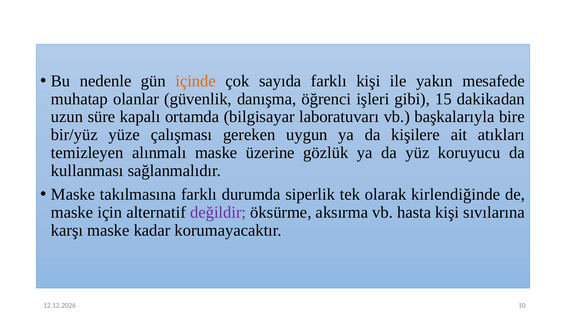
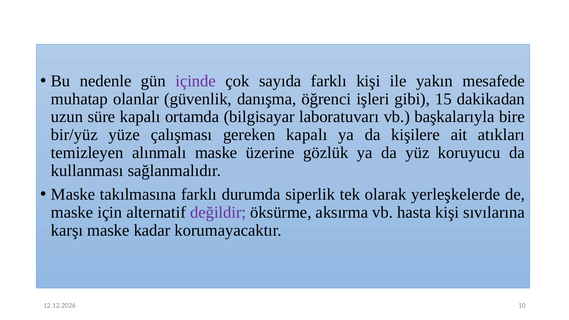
içinde colour: orange -> purple (196, 81)
gereken uygun: uygun -> kapalı (307, 135)
kirlendiğinde: kirlendiğinde -> yerleşkelerde (456, 194)
